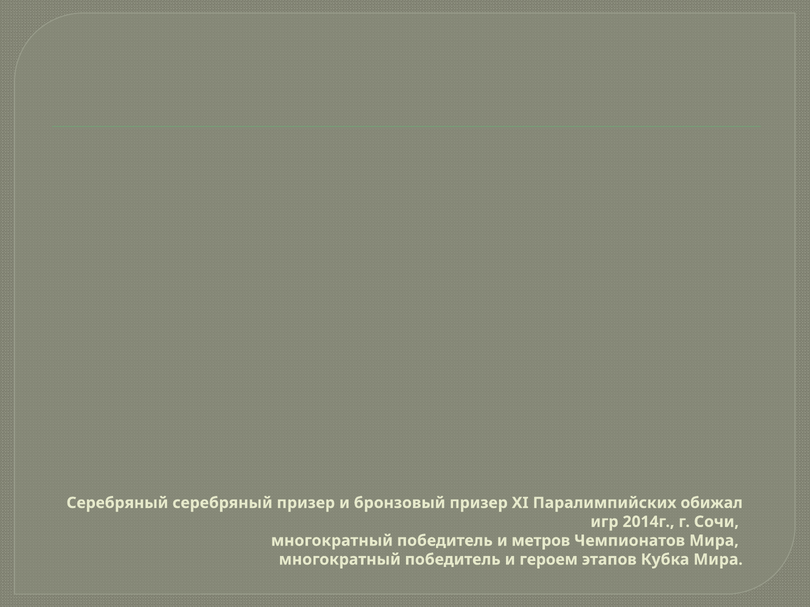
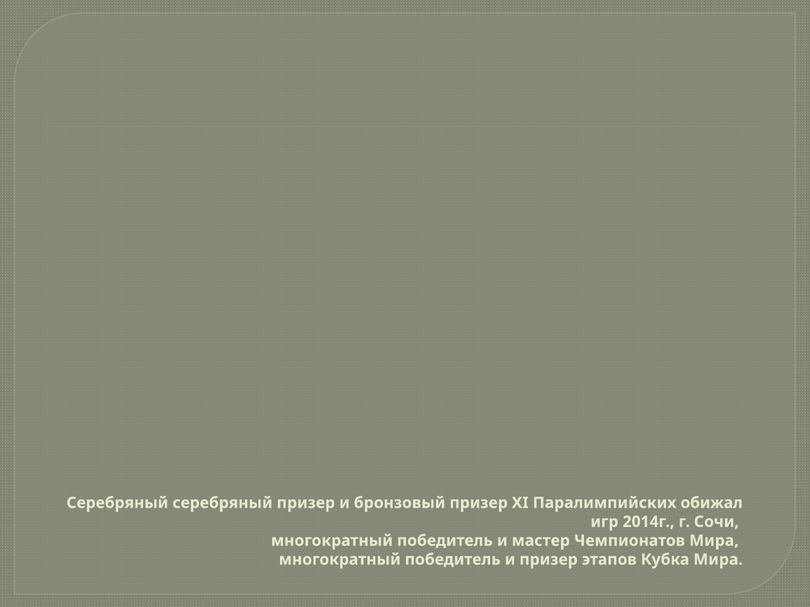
метров: метров -> мастер (541, 541)
и героем: героем -> призер (549, 560)
